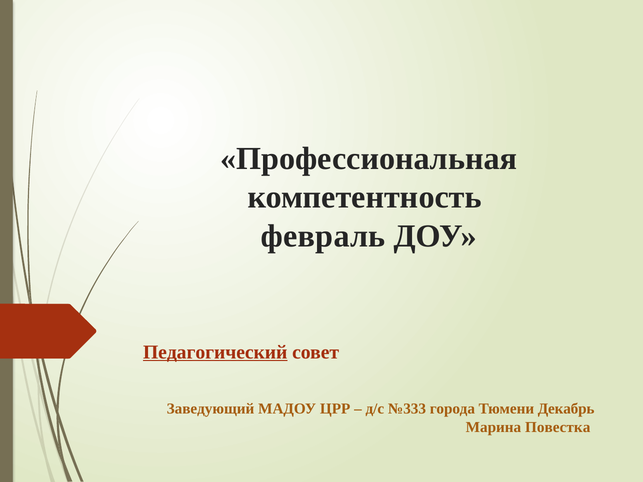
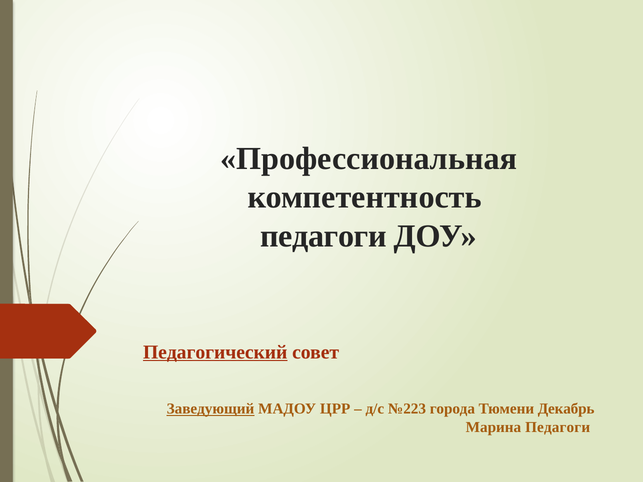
февраль: февраль -> педагоги (323, 236)
Заведующий underline: none -> present (211, 409)
№333: №333 -> №223 (407, 409)
Марина Повестка: Повестка -> Педагоги (558, 427)
